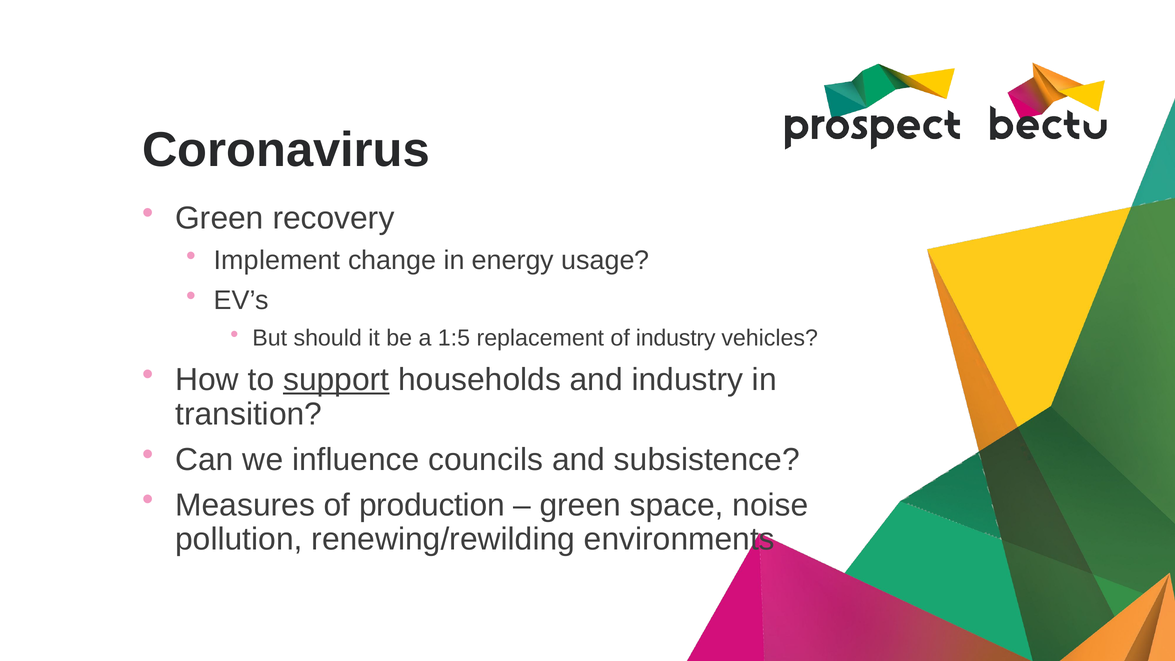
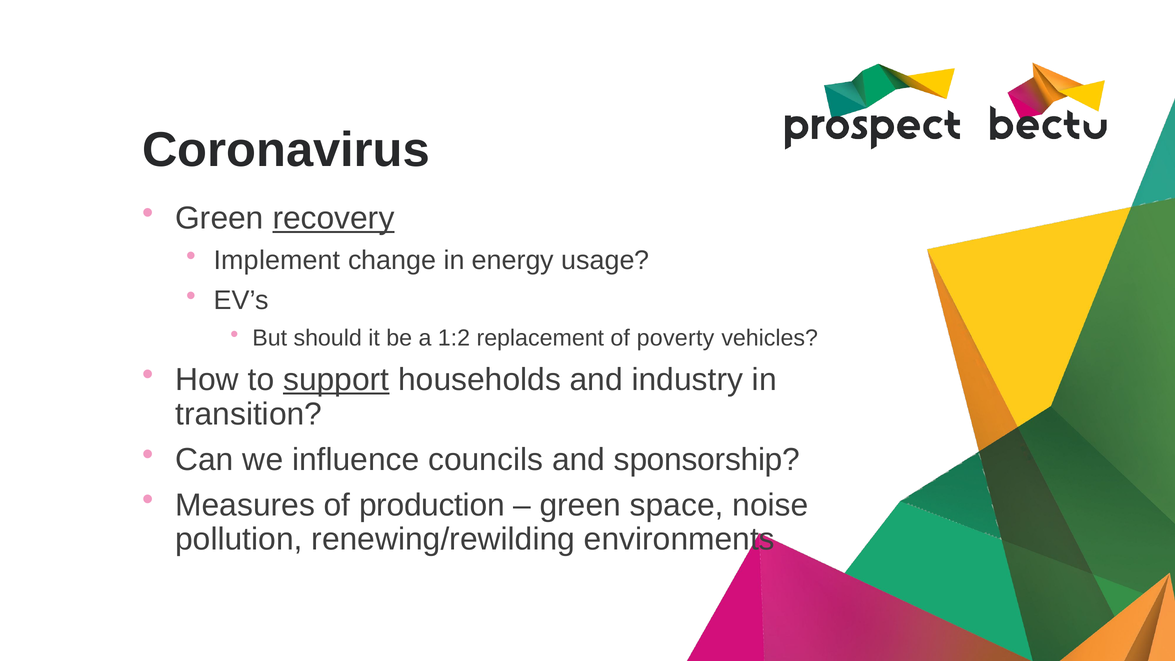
recovery underline: none -> present (334, 218)
1:5: 1:5 -> 1:2 (454, 338)
of industry: industry -> poverty (676, 338)
subsistence: subsistence -> sponsorship (707, 460)
